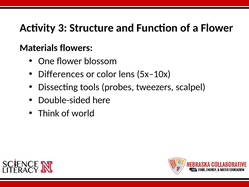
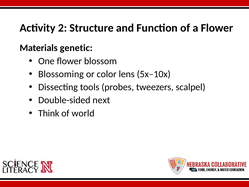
3: 3 -> 2 (63, 28)
flowers: flowers -> genetic (76, 48)
Differences: Differences -> Blossoming (61, 74)
here: here -> next (101, 100)
